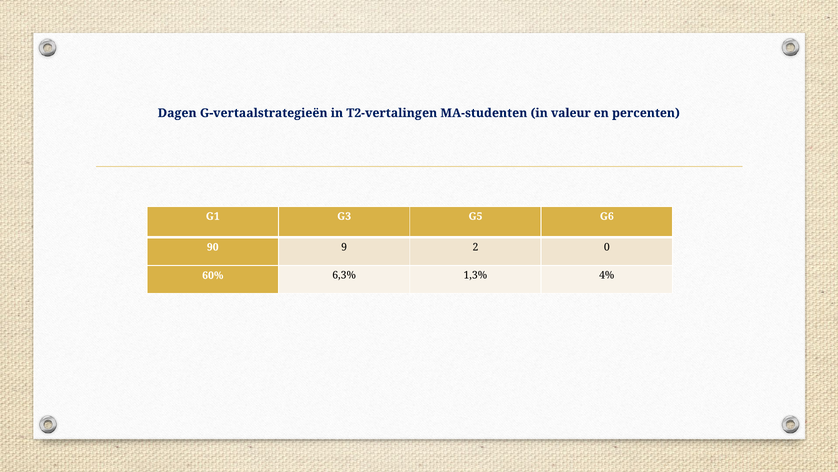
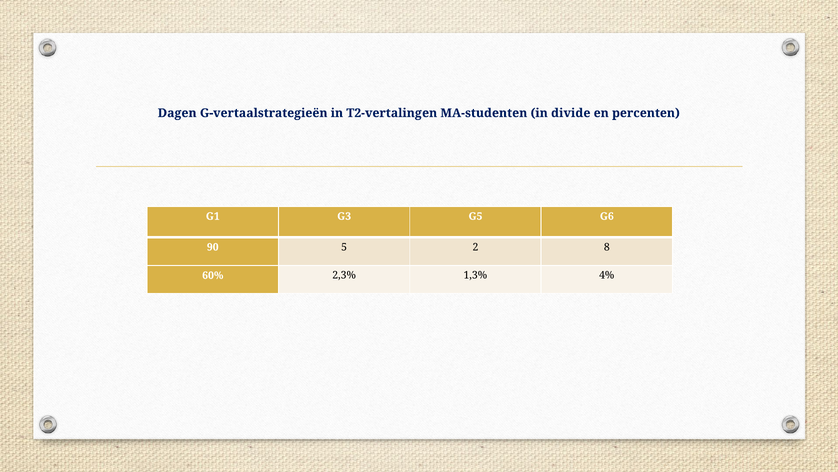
valeur: valeur -> divide (571, 113)
9: 9 -> 5 (344, 247)
0: 0 -> 8 (607, 247)
6,3%: 6,3% -> 2,3% (344, 275)
